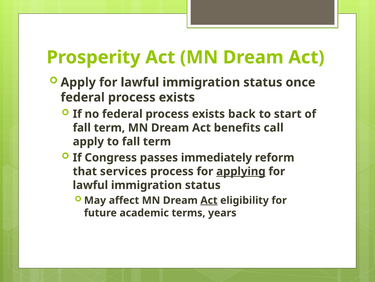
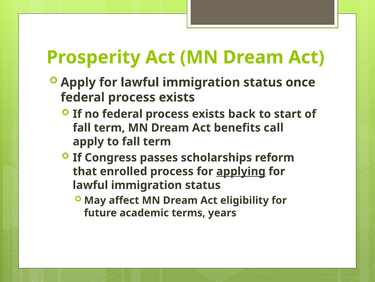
immediately: immediately -> scholarships (216, 157)
services: services -> enrolled (124, 171)
Act underline: present -> none (209, 200)
